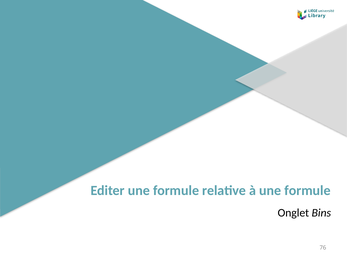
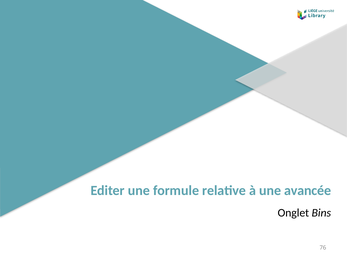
à une formule: formule -> avancée (308, 191)
